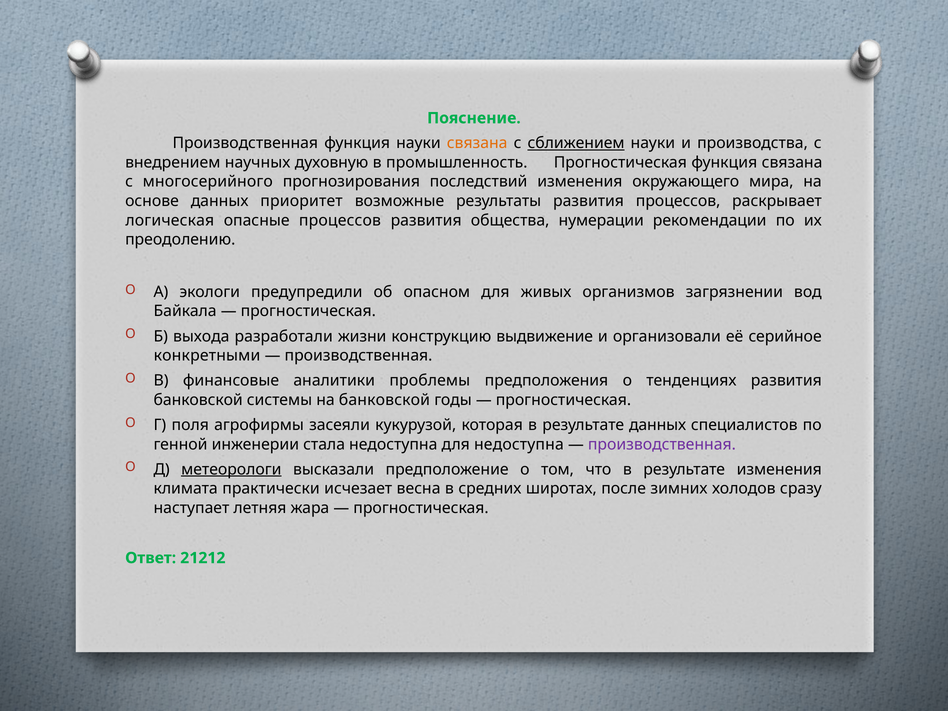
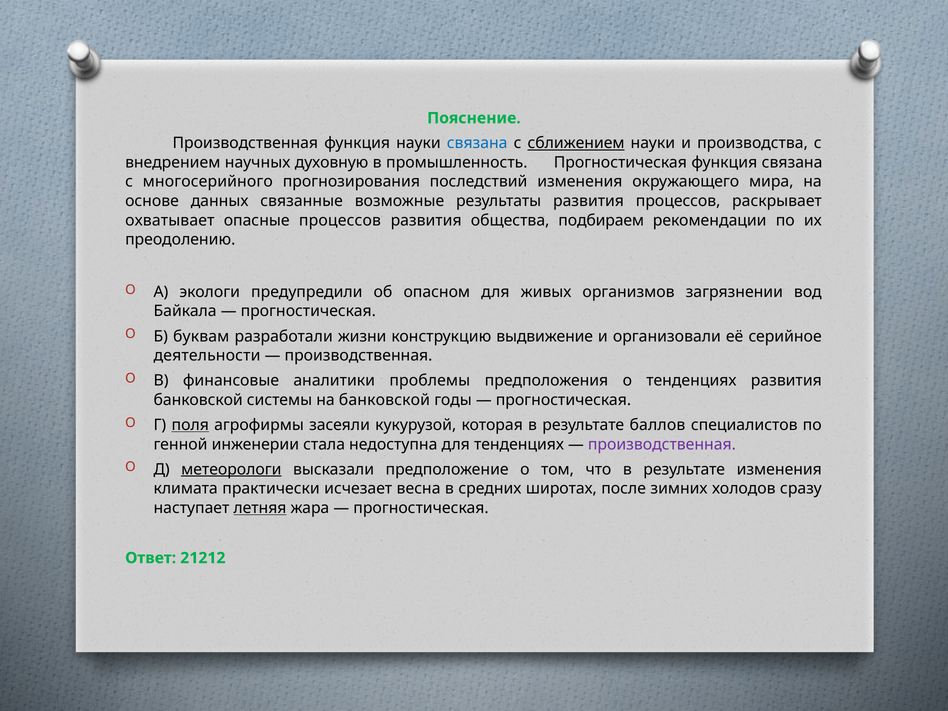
связана colour: orange -> blue (477, 143)
приоритет: приоритет -> связанные (302, 201)
логическая: логическая -> охватывает (170, 220)
нумерации: нумерации -> подбираем (601, 220)
выхода: выхода -> буквам (201, 336)
конкретными: конкретными -> деятельности (207, 356)
поля underline: none -> present (190, 425)
результате данных: данных -> баллов (657, 425)
для недоступна: недоступна -> тенденциях (519, 444)
летняя underline: none -> present (260, 508)
